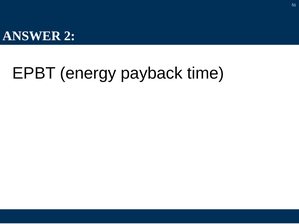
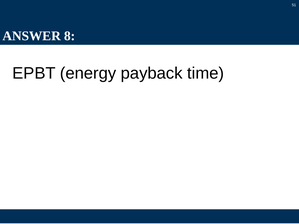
2: 2 -> 8 (70, 36)
